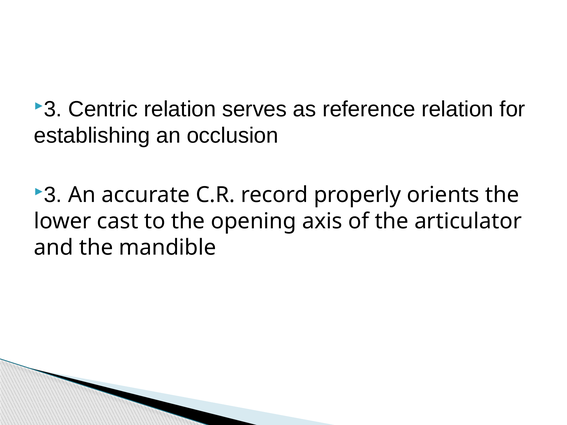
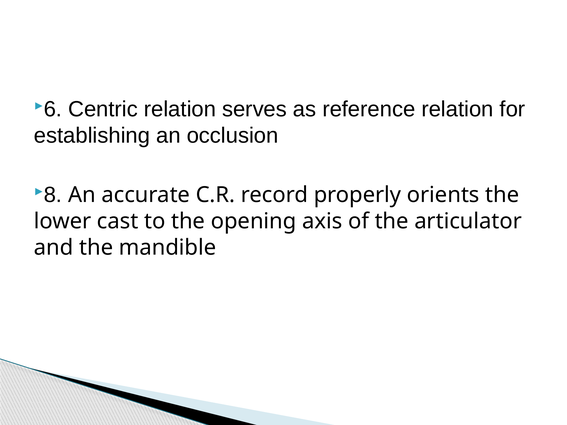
3: 3 -> 6 (53, 109)
3: 3 -> 8 (53, 195)
